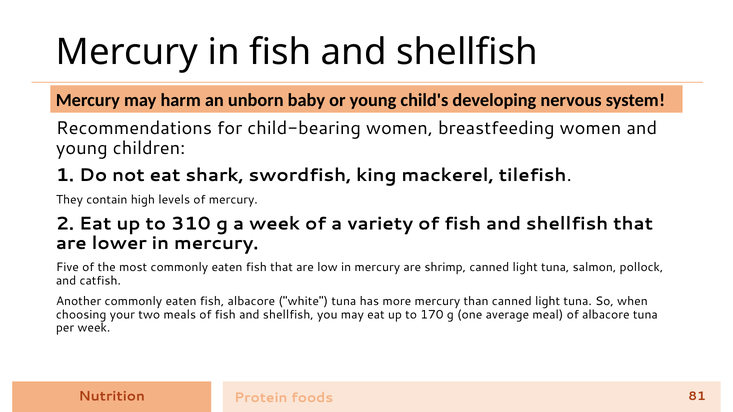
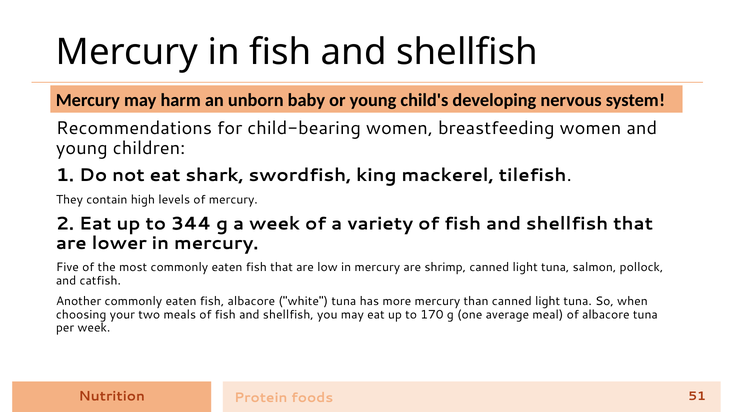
310: 310 -> 344 (191, 224)
81: 81 -> 51 (697, 397)
